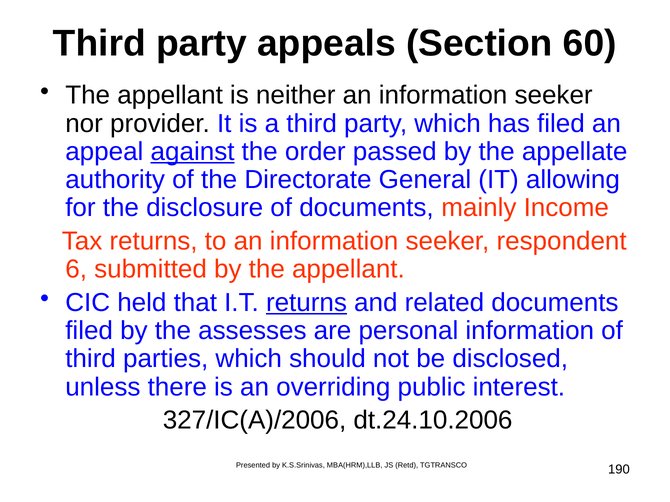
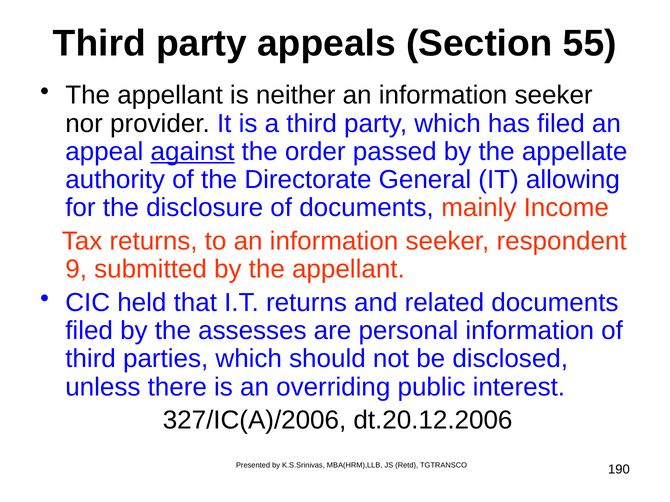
60: 60 -> 55 (590, 44)
6: 6 -> 9 (76, 270)
returns underline: present -> none (306, 303)
dt.24.10.2006: dt.24.10.2006 -> dt.20.12.2006 (433, 421)
